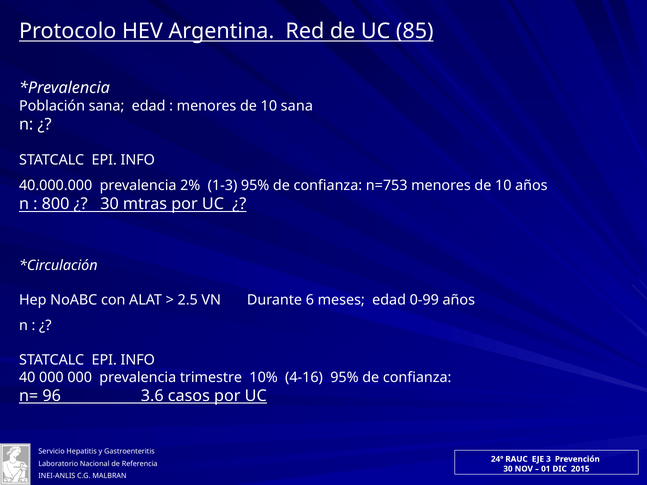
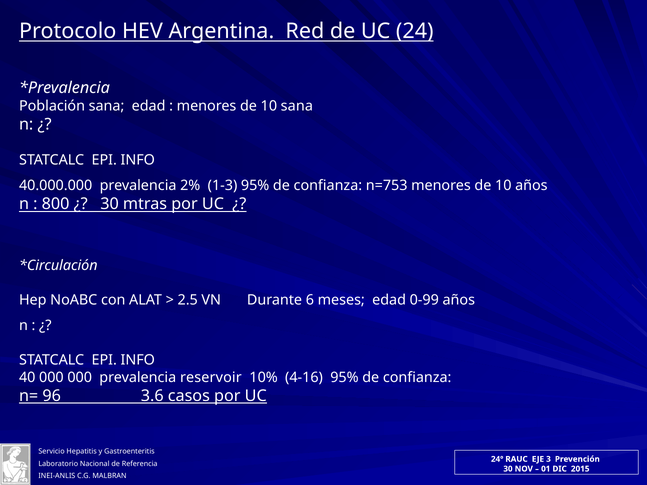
85: 85 -> 24 (415, 31)
trimestre: trimestre -> reservoir (211, 378)
